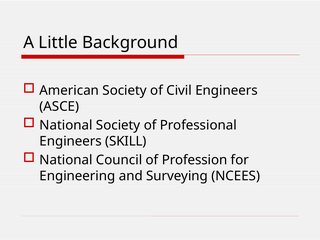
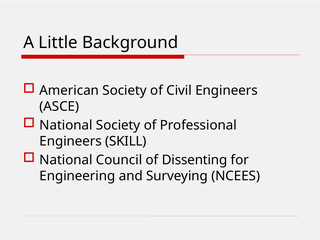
Profession: Profession -> Dissenting (195, 160)
